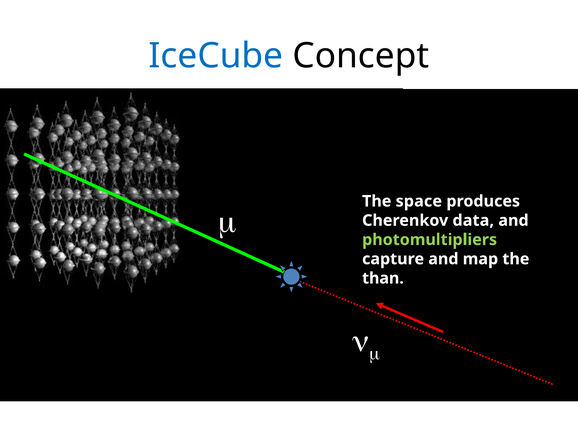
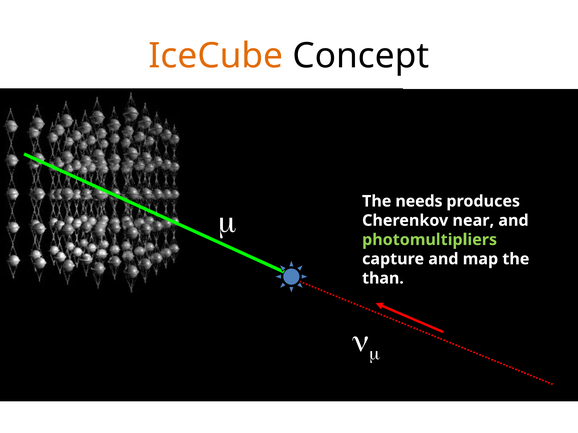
IceCube colour: blue -> orange (216, 56)
space: space -> needs (419, 201)
data: data -> near (473, 221)
